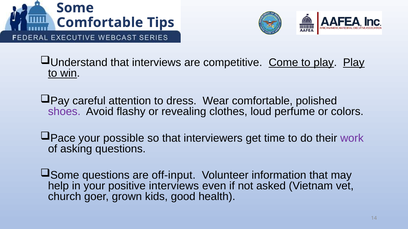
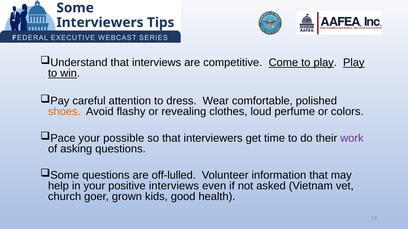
Comfortable: Comfortable -> Interviewers (100, 23)
shoes colour: purple -> orange (64, 112)
off-input: off-input -> off-lulled (174, 176)
